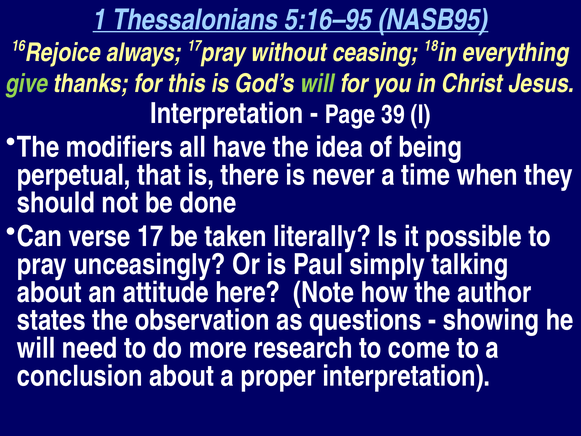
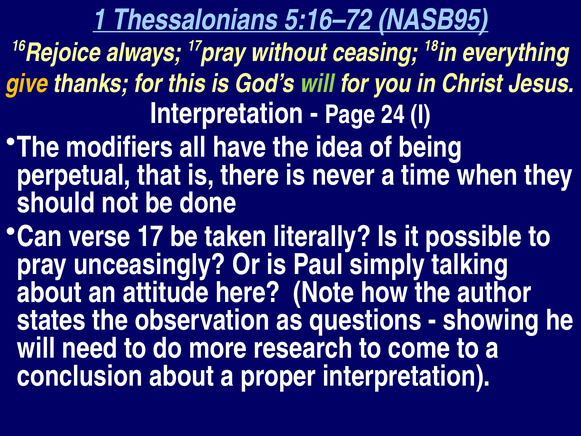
5:16–95: 5:16–95 -> 5:16–72 (328, 20)
give colour: light green -> yellow (27, 84)
39: 39 -> 24 (393, 114)
